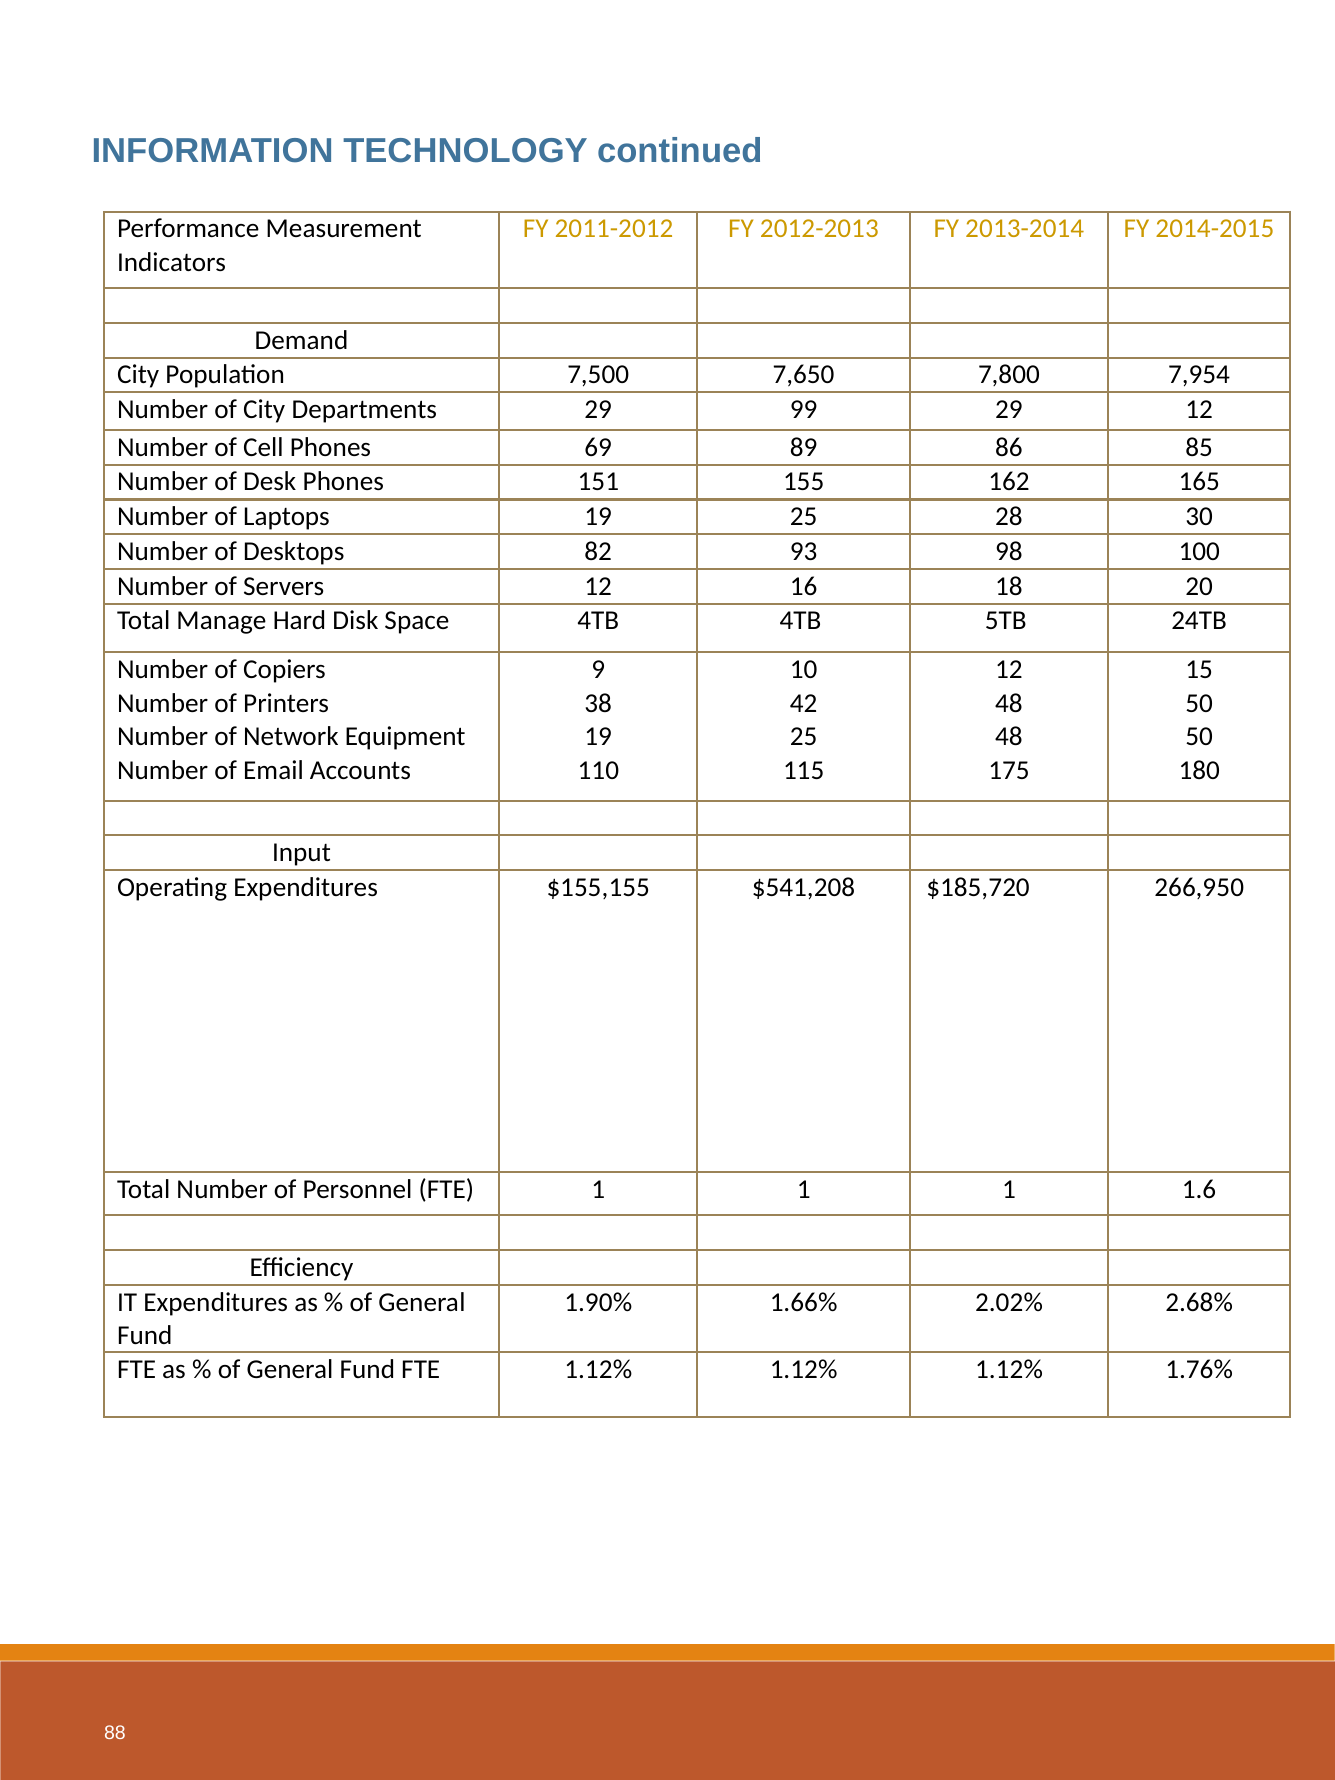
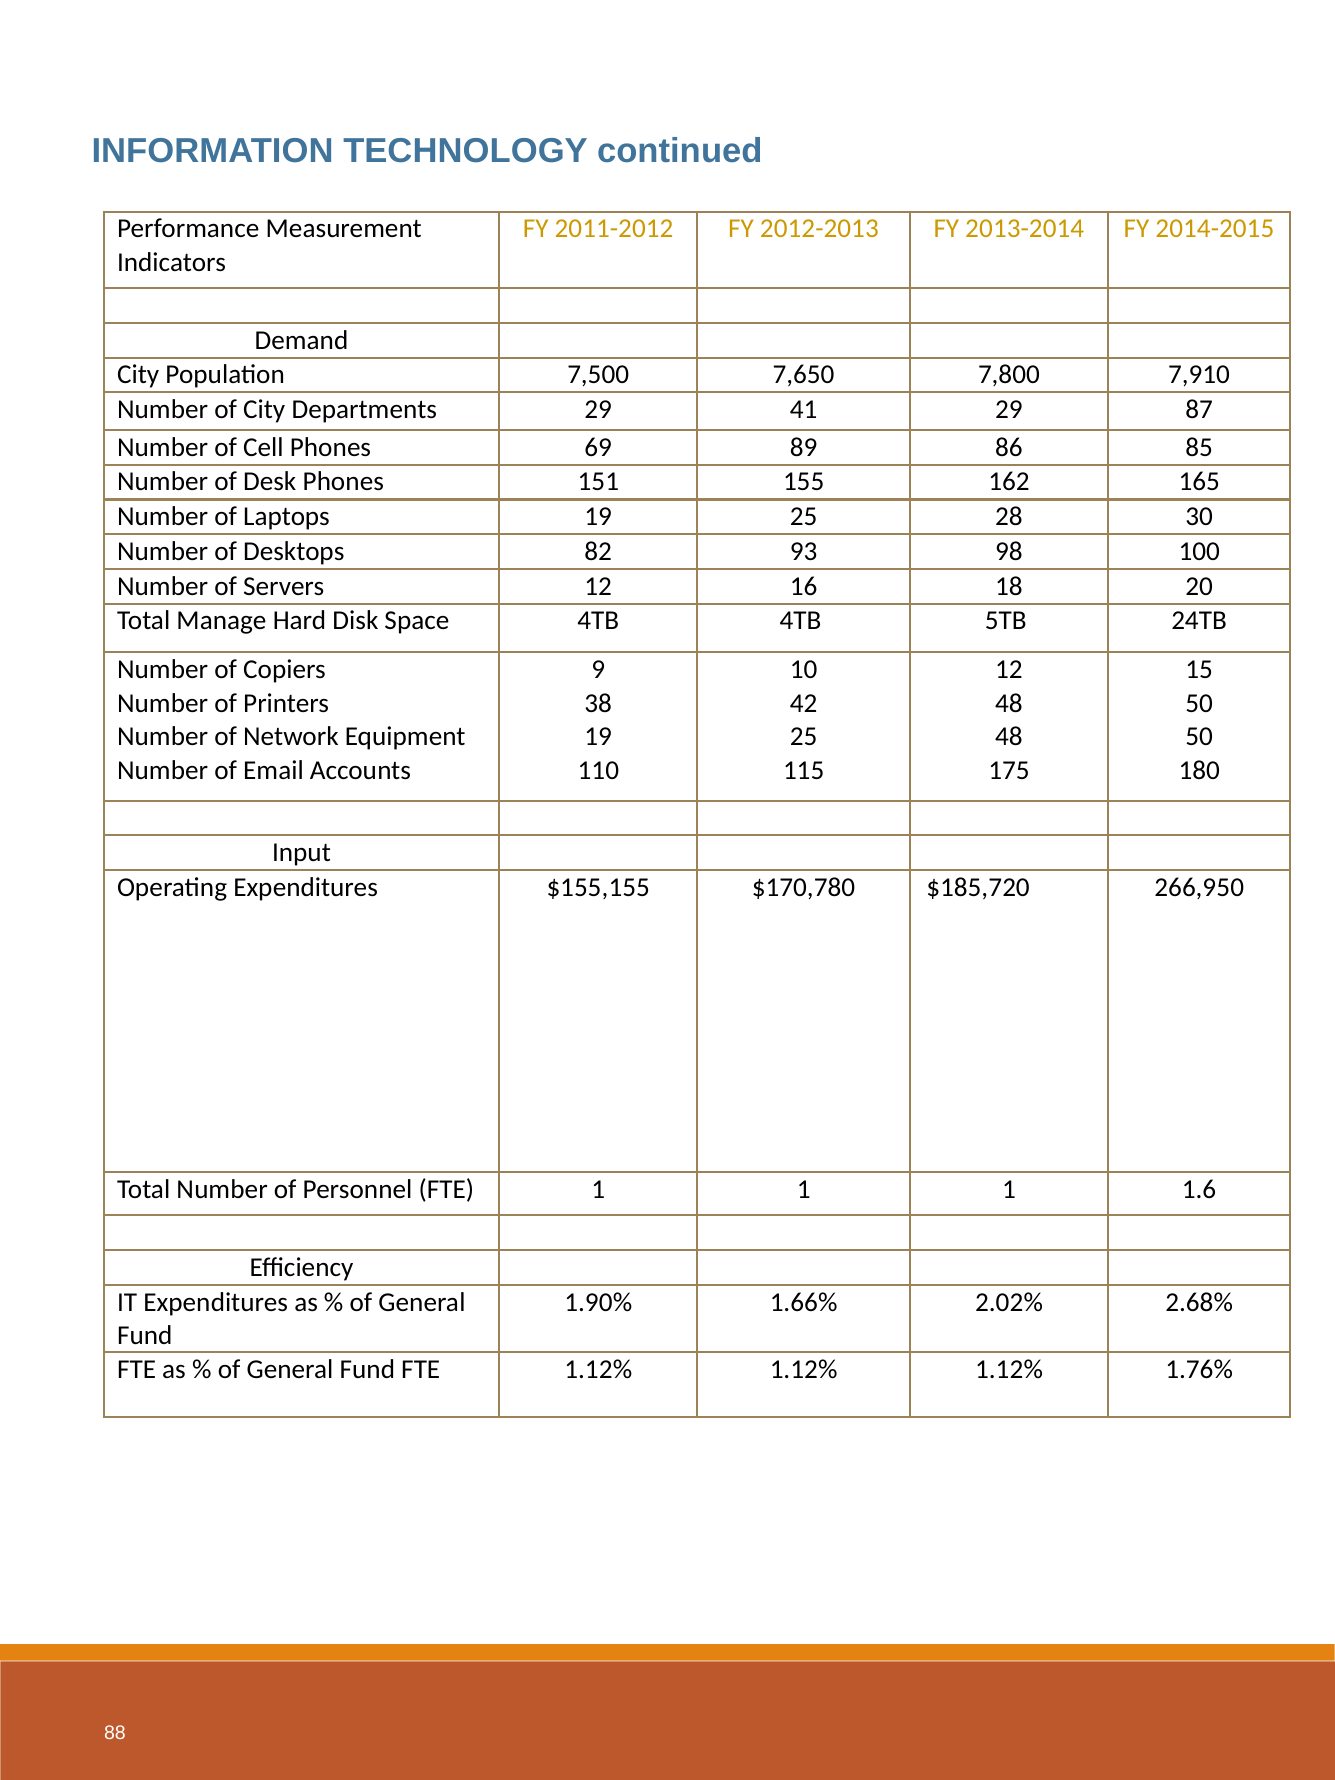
7,954: 7,954 -> 7,910 (1199, 375)
99: 99 -> 41 (804, 410)
29 12: 12 -> 87 (1199, 410)
$541,208: $541,208 -> $170,780 (803, 887)
